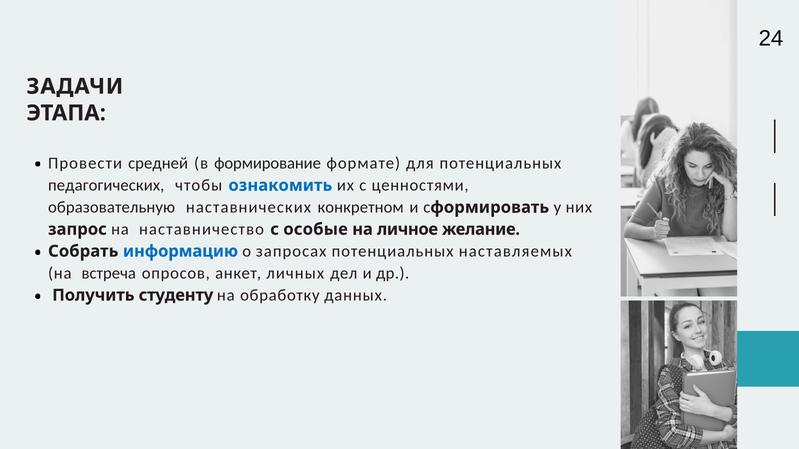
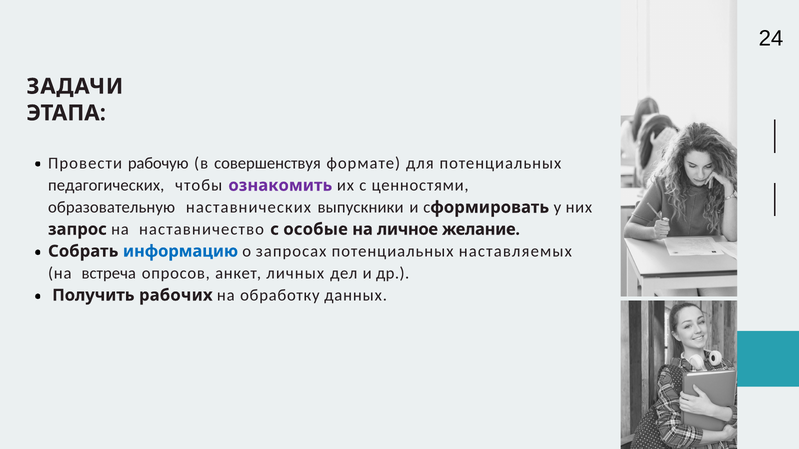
средней: средней -> рабочую (158, 164)
формирование: формирование -> совершенствуя (267, 164)
ознакомить colour: blue -> purple (280, 186)
конкретном: конкретном -> выпускники (361, 208)
студенту: студенту -> рабочих (176, 295)
